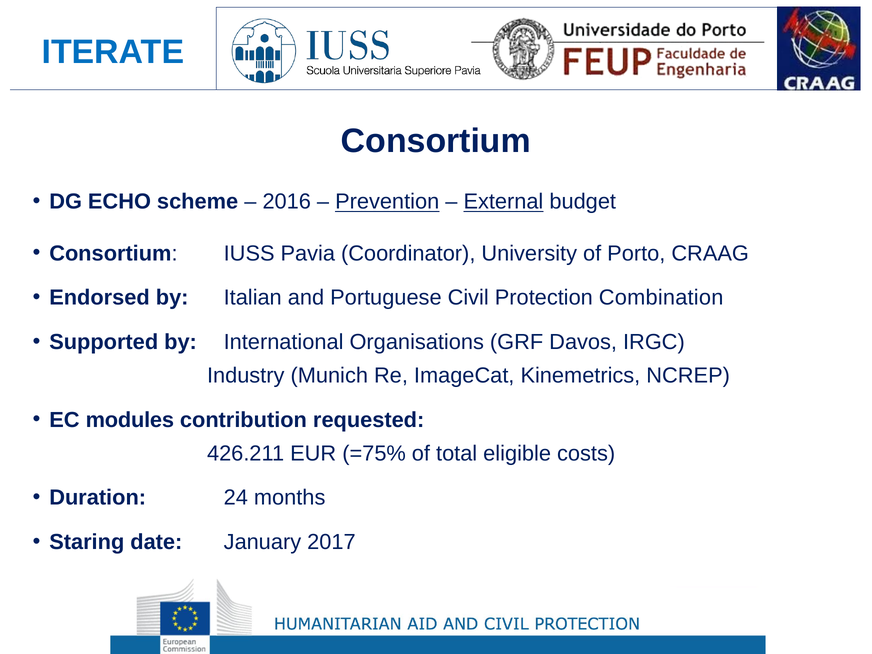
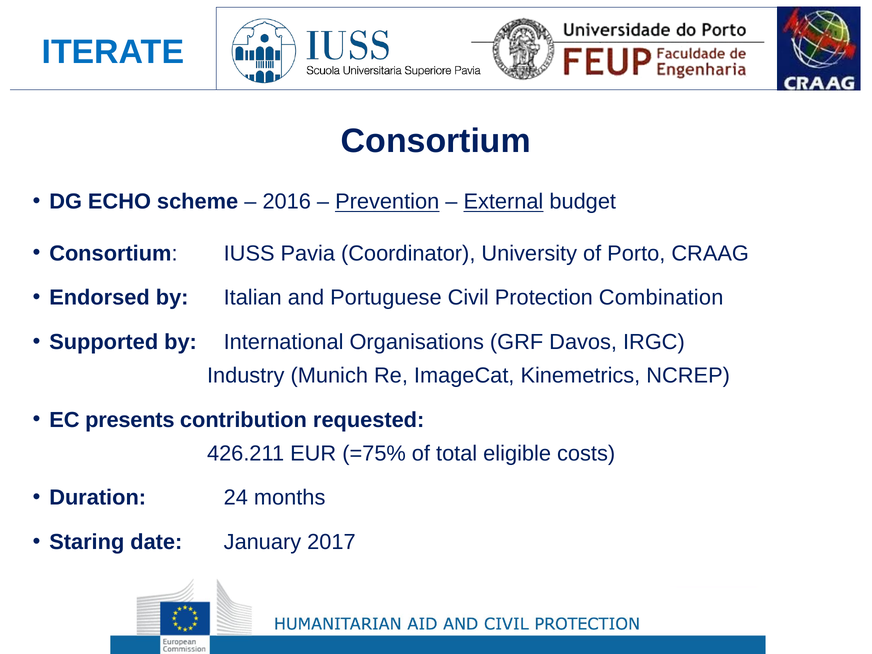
modules: modules -> presents (130, 420)
